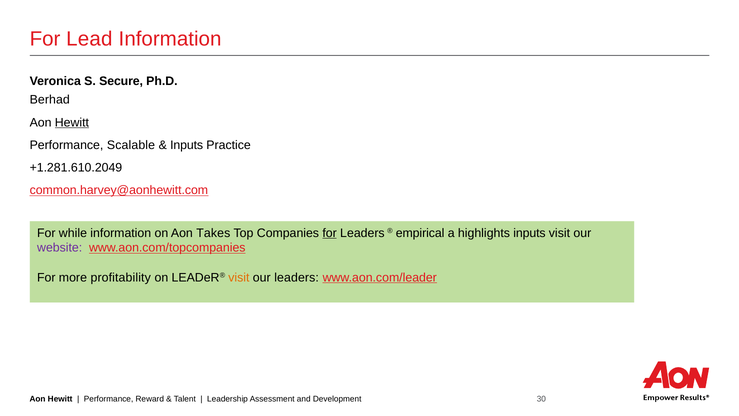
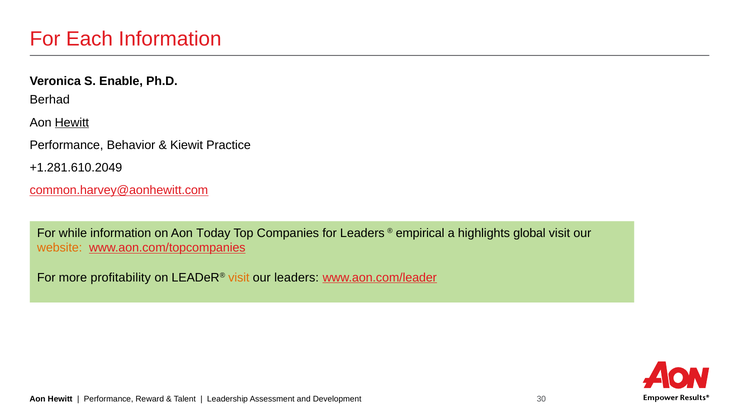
Lead: Lead -> Each (89, 39)
Secure: Secure -> Enable (121, 81)
Scalable: Scalable -> Behavior (131, 145)
Inputs: Inputs -> Kiewit (187, 145)
Takes: Takes -> Today (213, 233)
for underline: present -> none (330, 233)
highlights inputs: inputs -> global (529, 233)
website colour: purple -> orange (60, 248)
